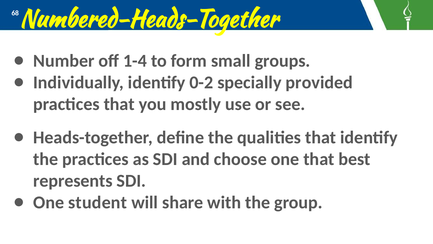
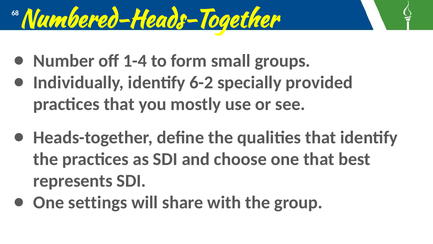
0-2: 0-2 -> 6-2 (201, 82)
student: student -> settings (98, 202)
